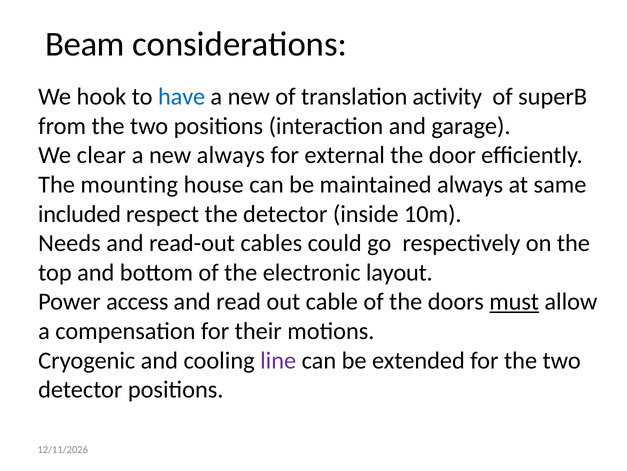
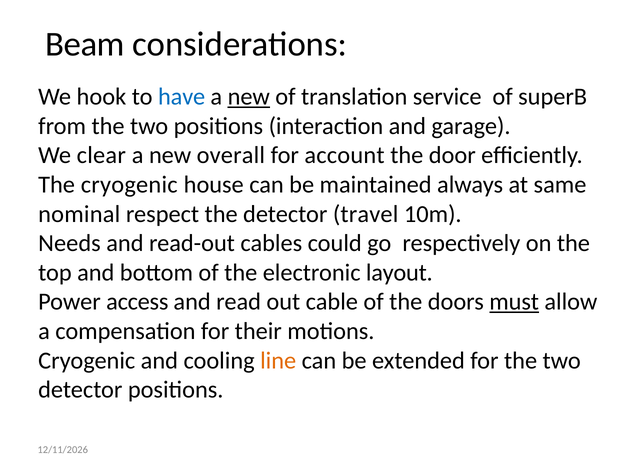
new underline: none -> present (249, 97)
activity: activity -> service (447, 97)
new always: always -> overall (231, 155)
external: external -> account (345, 155)
The mounting: mounting -> cryogenic (129, 184)
included: included -> nominal (79, 214)
inside: inside -> travel (366, 214)
line colour: purple -> orange (278, 360)
